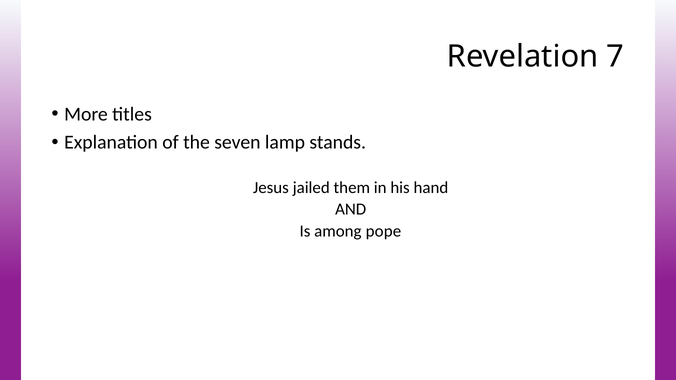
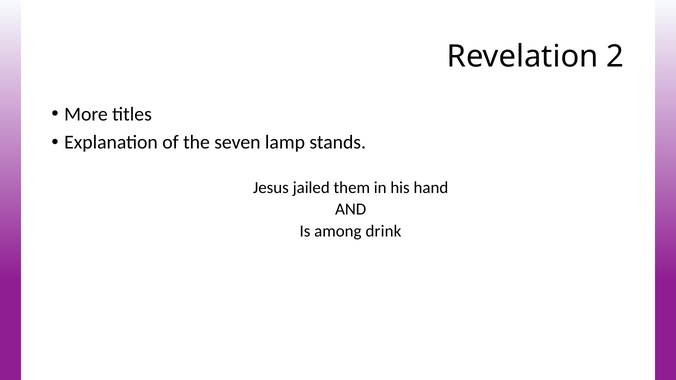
7: 7 -> 2 (615, 57)
pope: pope -> drink (383, 231)
